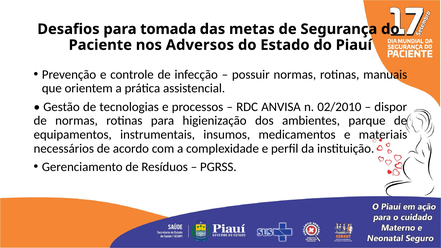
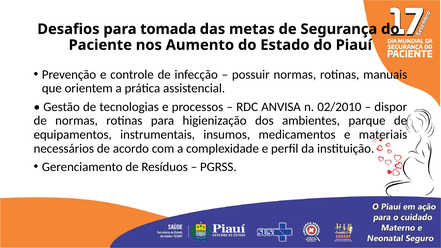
Adversos: Adversos -> Aumento (200, 45)
